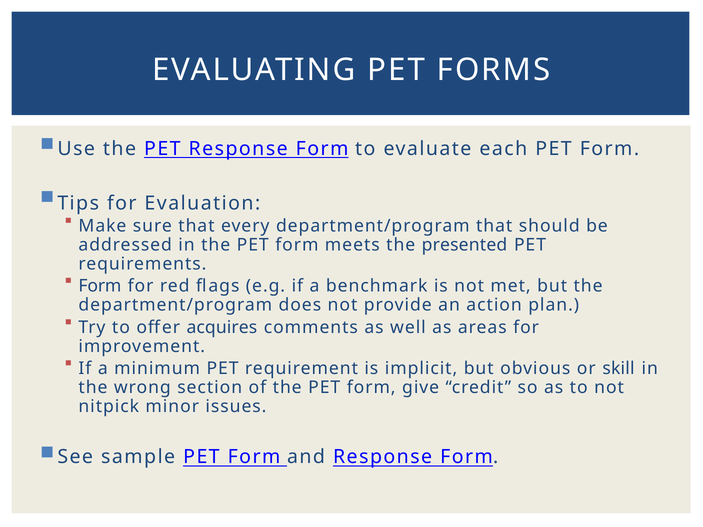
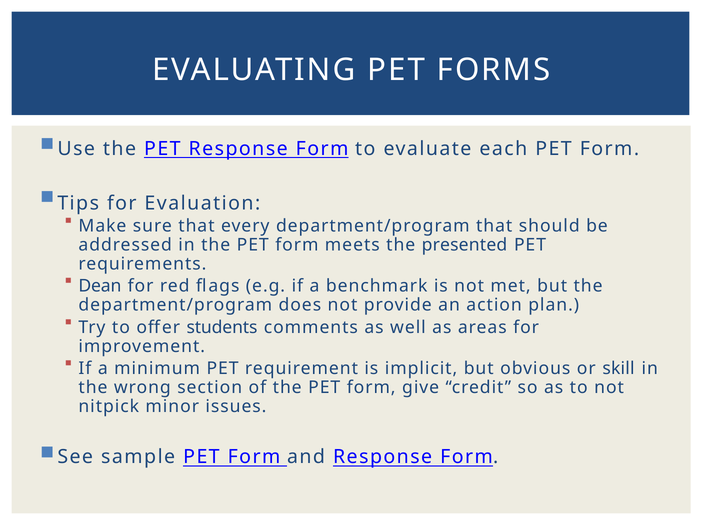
Form: Form -> Dean (100, 286)
acquires: acquires -> students (222, 327)
